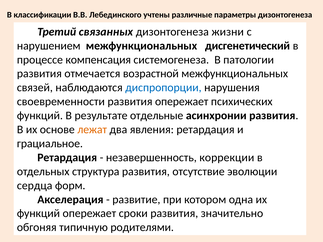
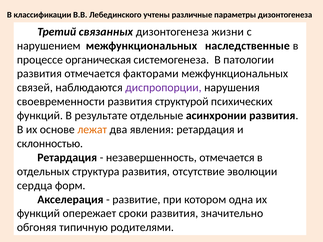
дисгенетический: дисгенетический -> наследственные (247, 46)
компенсация: компенсация -> органическая (98, 60)
возрастной: возрастной -> факторами (151, 74)
диспропорции colour: blue -> purple (163, 88)
развития опережает: опережает -> структурой (182, 102)
грациальное: грациальное -> склонностью (50, 144)
незавершенность коррекции: коррекции -> отмечается (227, 158)
